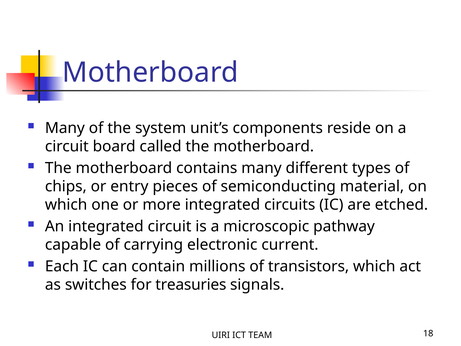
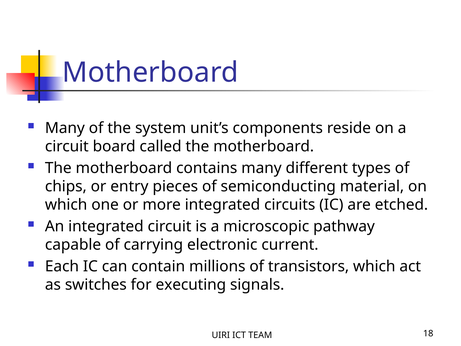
treasuries: treasuries -> executing (191, 285)
